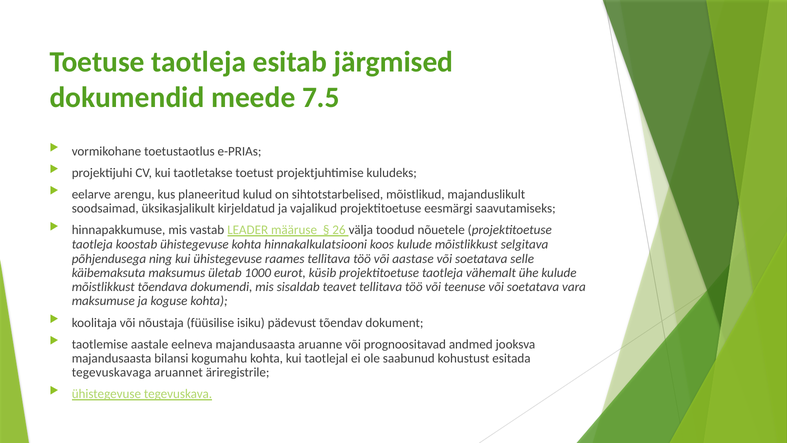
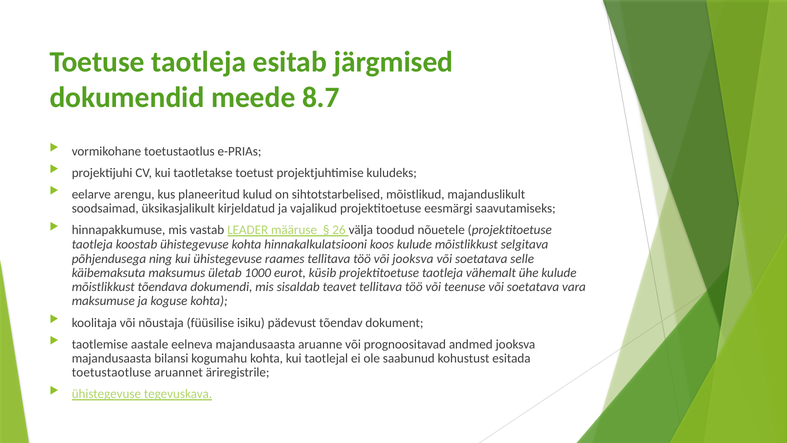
7.5: 7.5 -> 8.7 (321, 97)
või aastase: aastase -> jooksva (413, 258)
tegevuskavaga: tegevuskavaga -> toetustaotluse (112, 372)
